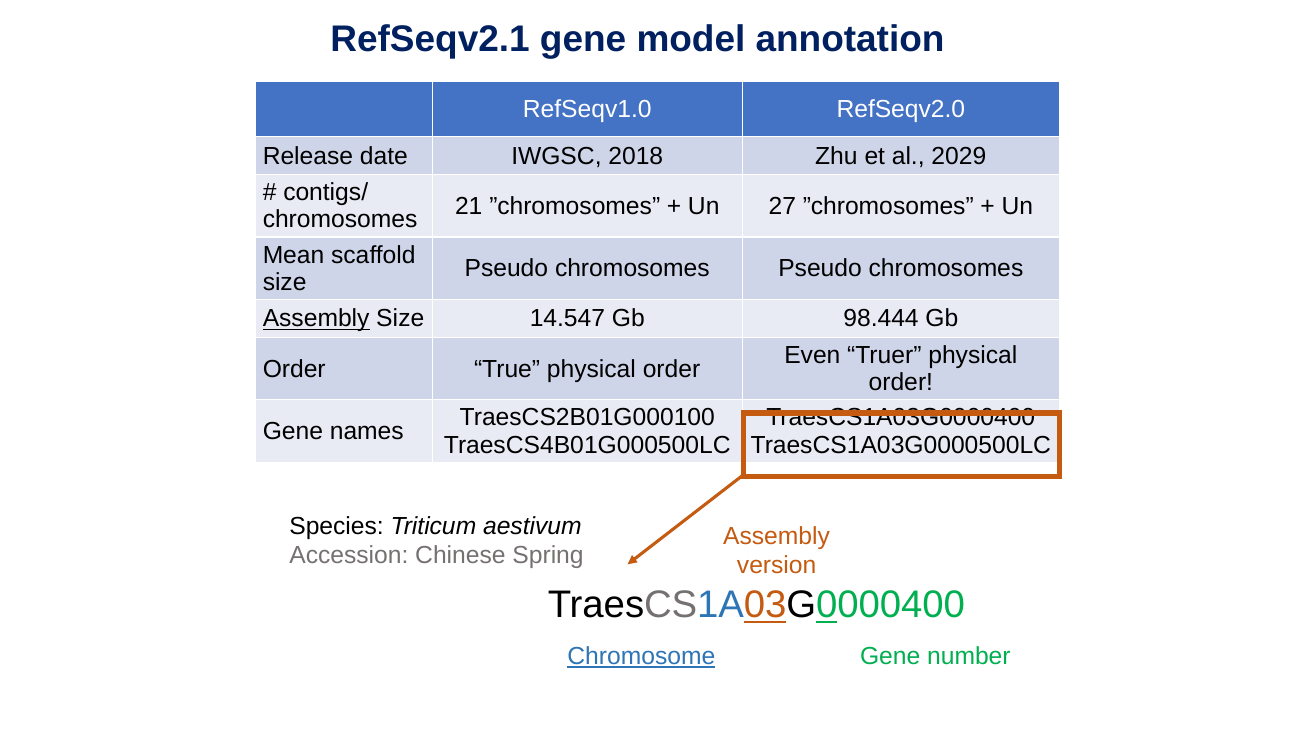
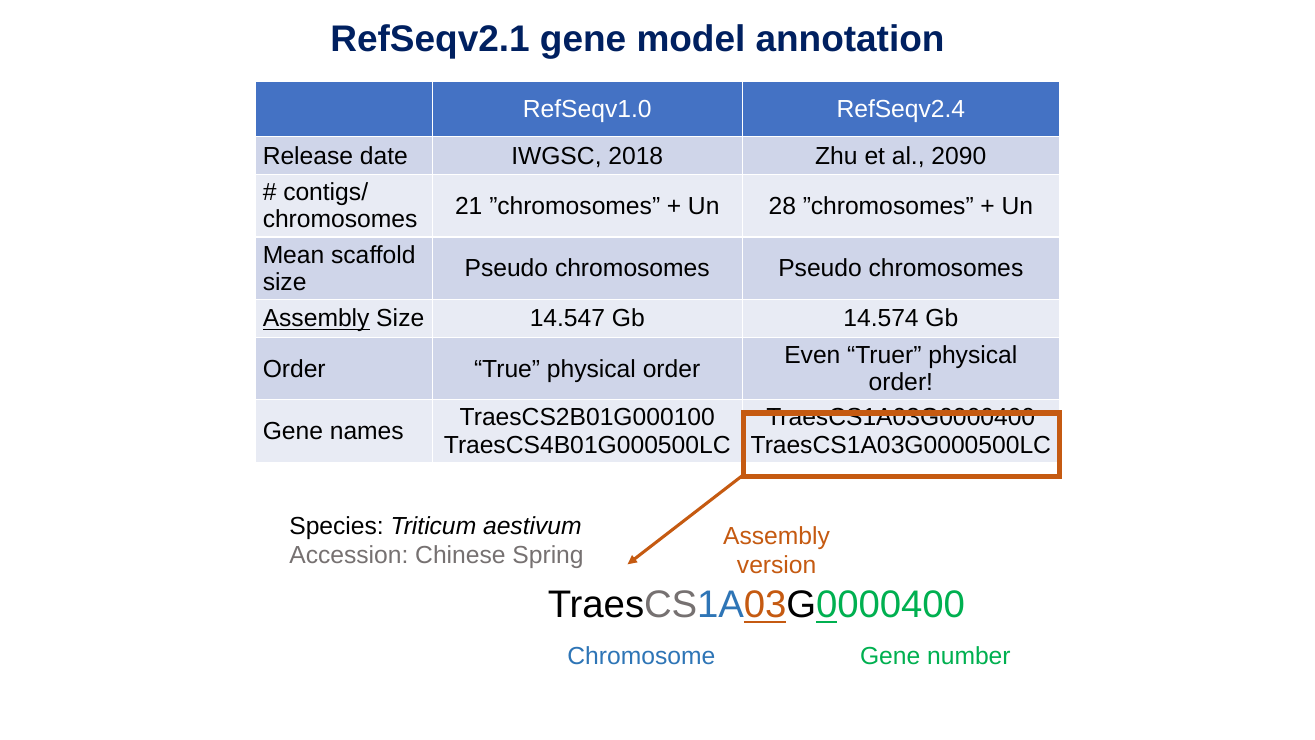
RefSeqv2.0: RefSeqv2.0 -> RefSeqv2.4 (901, 110)
2029: 2029 -> 2090 (959, 156)
27: 27 -> 28 (782, 206)
98.444: 98.444 -> 14.574 (881, 319)
Chromosome underline: present -> none (641, 656)
